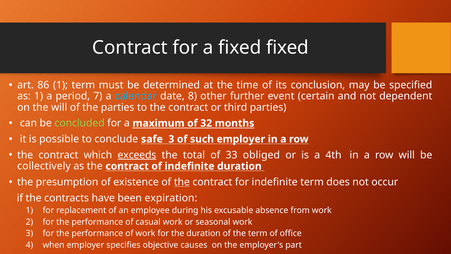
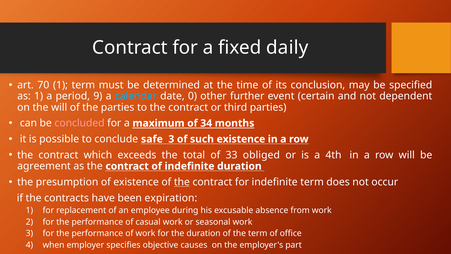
fixed fixed: fixed -> daily (287, 48)
86: 86 -> 70 (43, 85)
7: 7 -> 9 (98, 96)
8: 8 -> 0 (192, 96)
concluded colour: light green -> pink (80, 123)
32: 32 -> 34 (206, 123)
such employer: employer -> existence (241, 139)
exceeds underline: present -> none (137, 155)
collectively: collectively -> agreement (44, 166)
